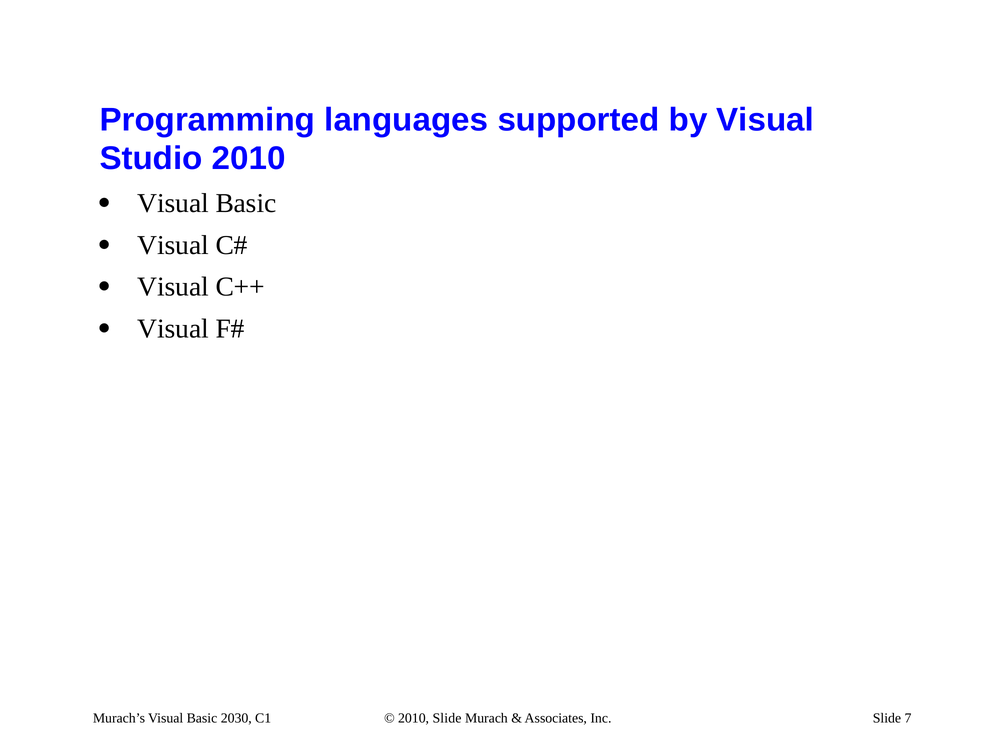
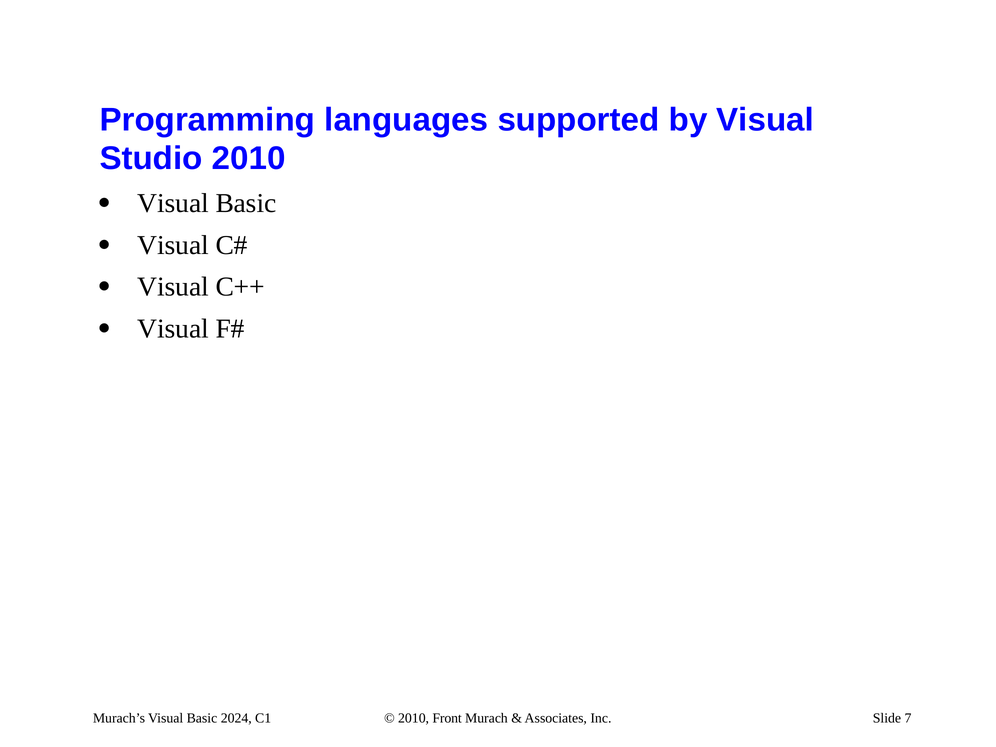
2030: 2030 -> 2024 (236, 718)
2010 Slide: Slide -> Front (447, 718)
